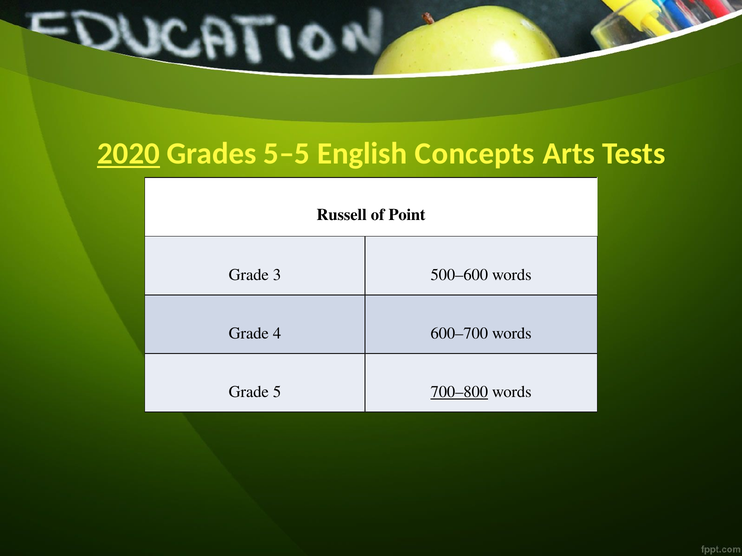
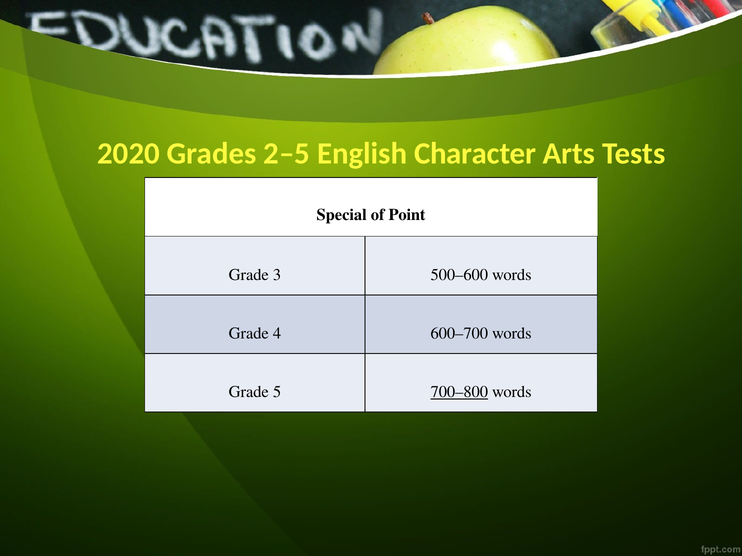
2020 underline: present -> none (129, 154)
5–5: 5–5 -> 2–5 (287, 154)
Concepts: Concepts -> Character (475, 154)
Russell: Russell -> Special (342, 215)
